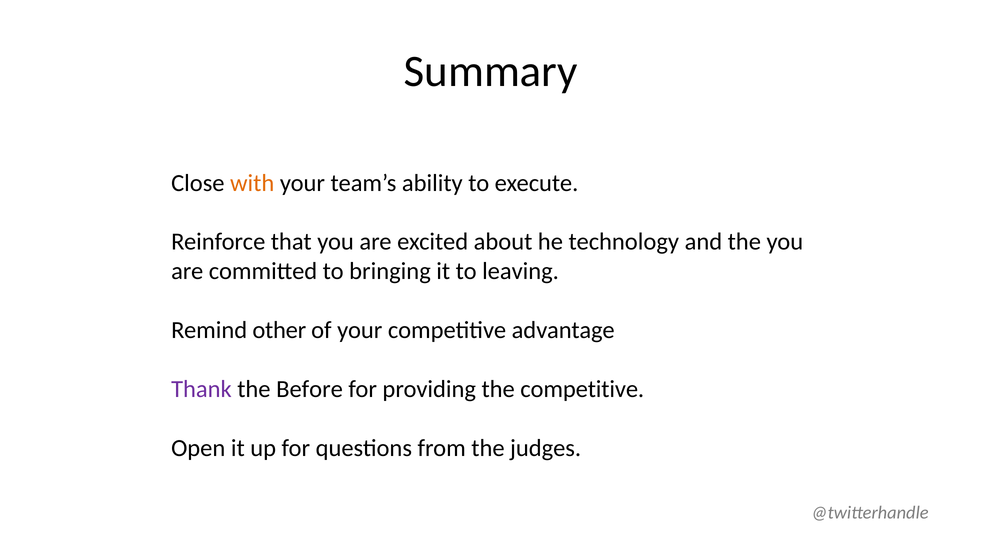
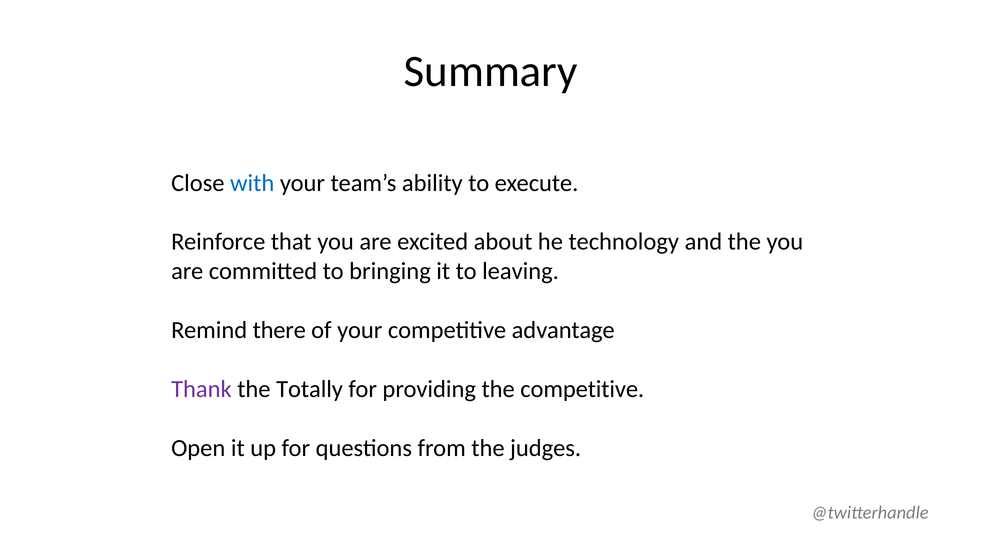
with colour: orange -> blue (252, 183)
other: other -> there (279, 330)
Before: Before -> Totally (310, 389)
